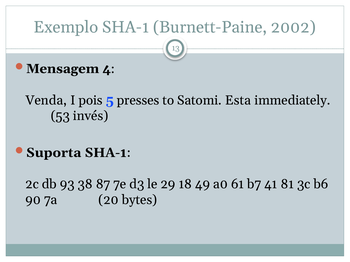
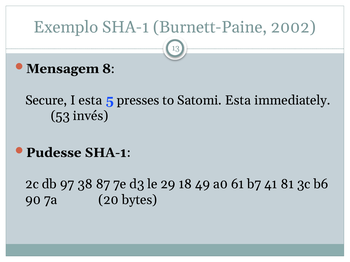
4: 4 -> 8 (107, 69)
Venda: Venda -> Secure (46, 100)
I pois: pois -> esta (90, 100)
Suporta: Suporta -> Pudesse (54, 153)
93: 93 -> 97 (67, 184)
